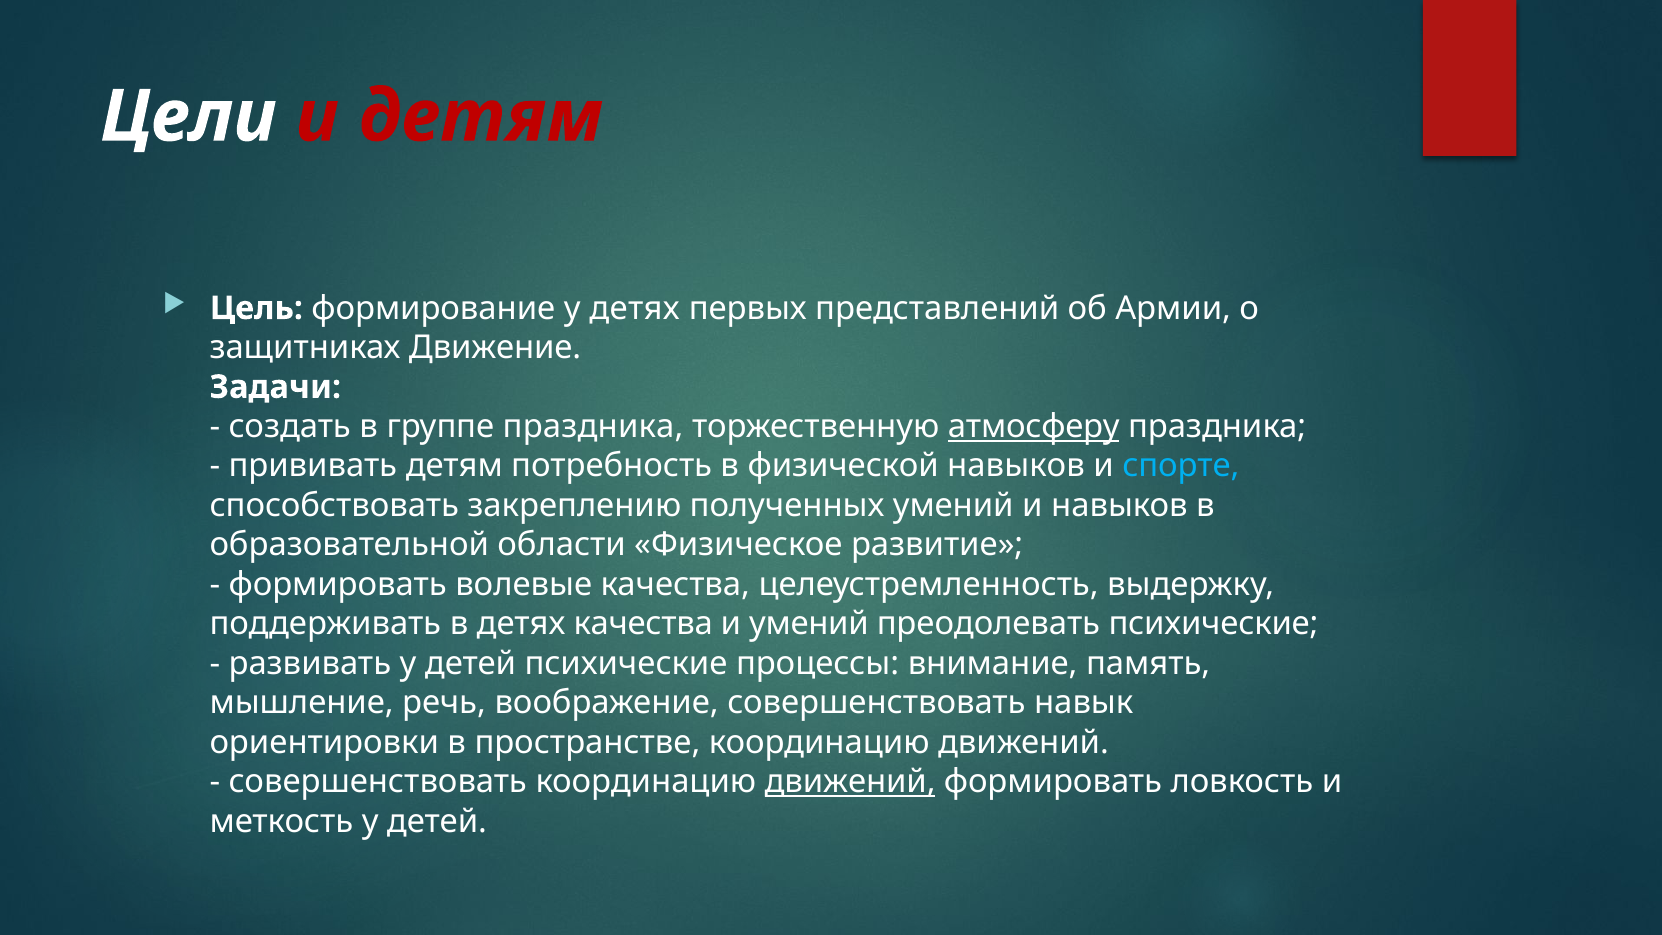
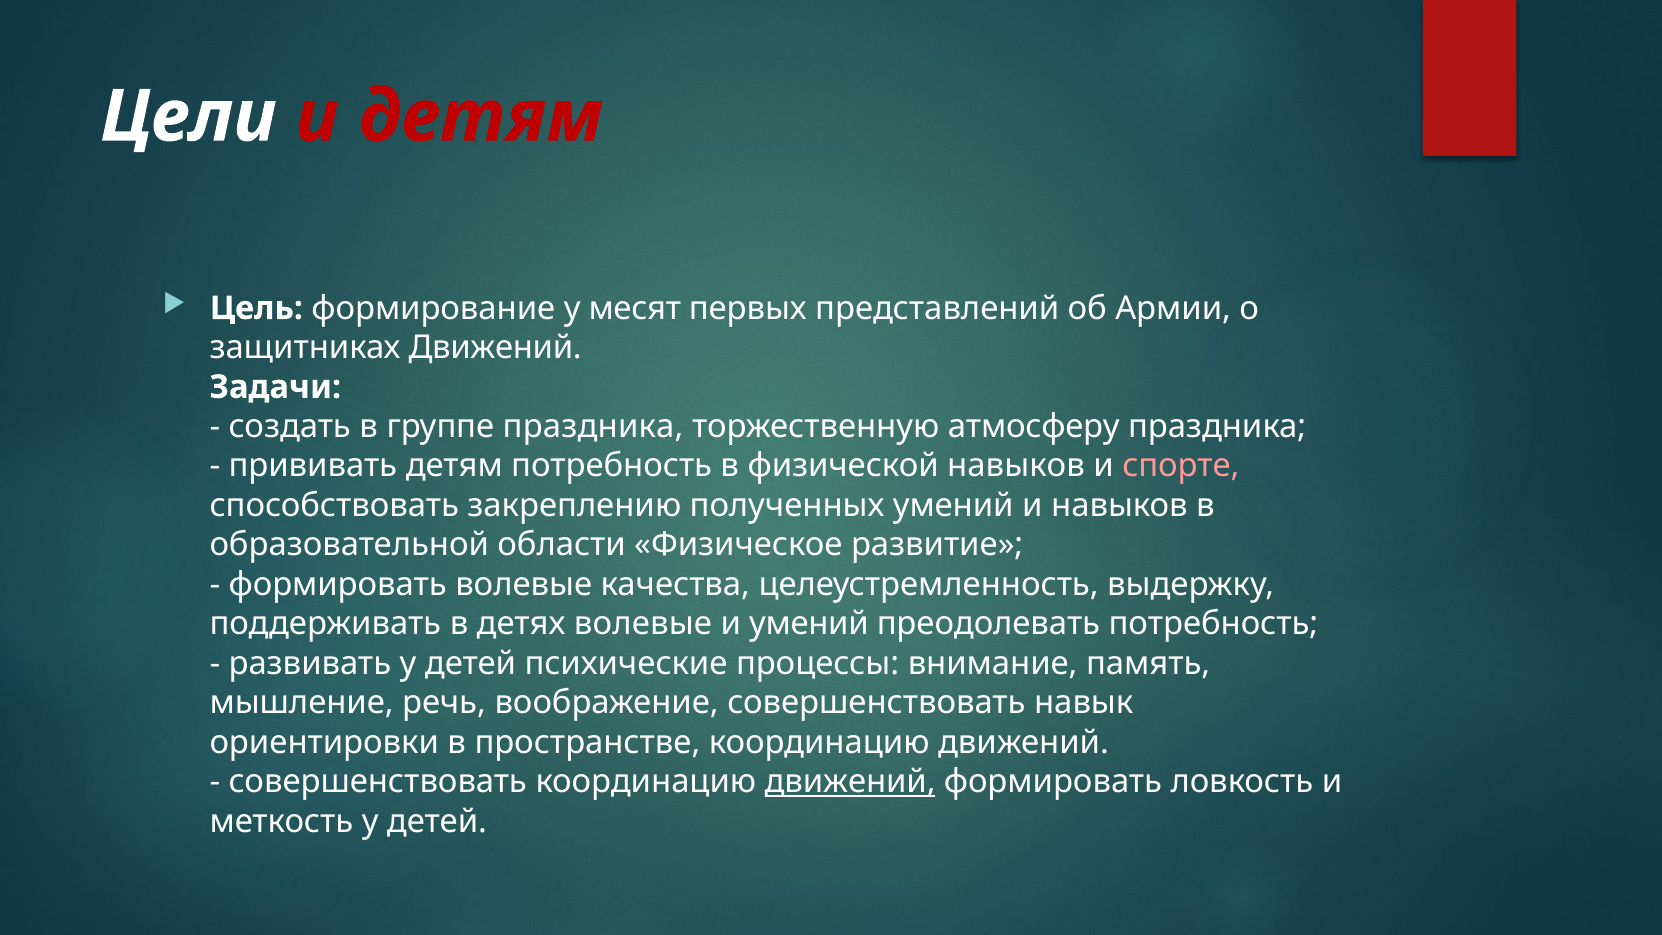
у детях: детях -> месят (635, 308)
защитниках Движение: Движение -> Движений (495, 348)
атмосферу underline: present -> none (1034, 427)
спорте colour: light blue -> pink (1181, 466)
детях качества: качества -> волевые (643, 624)
преодолевать психические: психические -> потребность (1213, 624)
